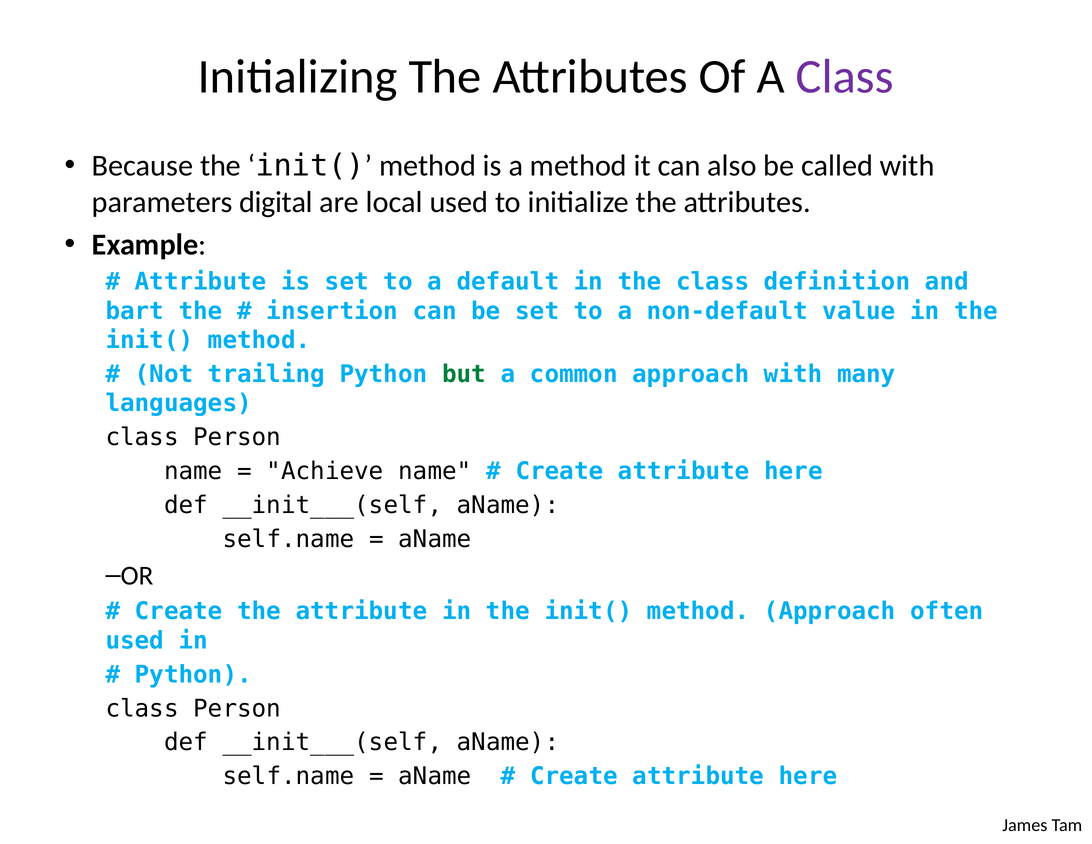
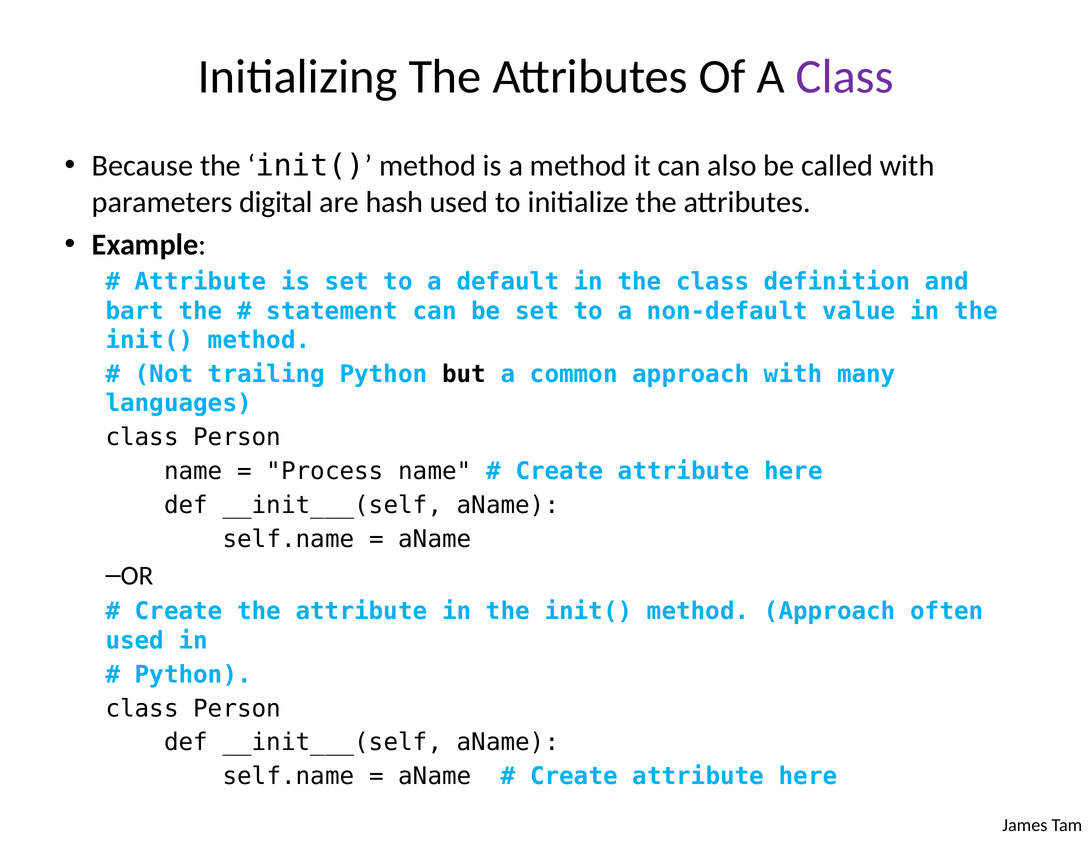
local: local -> hash (394, 202)
insertion: insertion -> statement (332, 311)
but colour: green -> black (464, 374)
Achieve: Achieve -> Process (325, 471)
